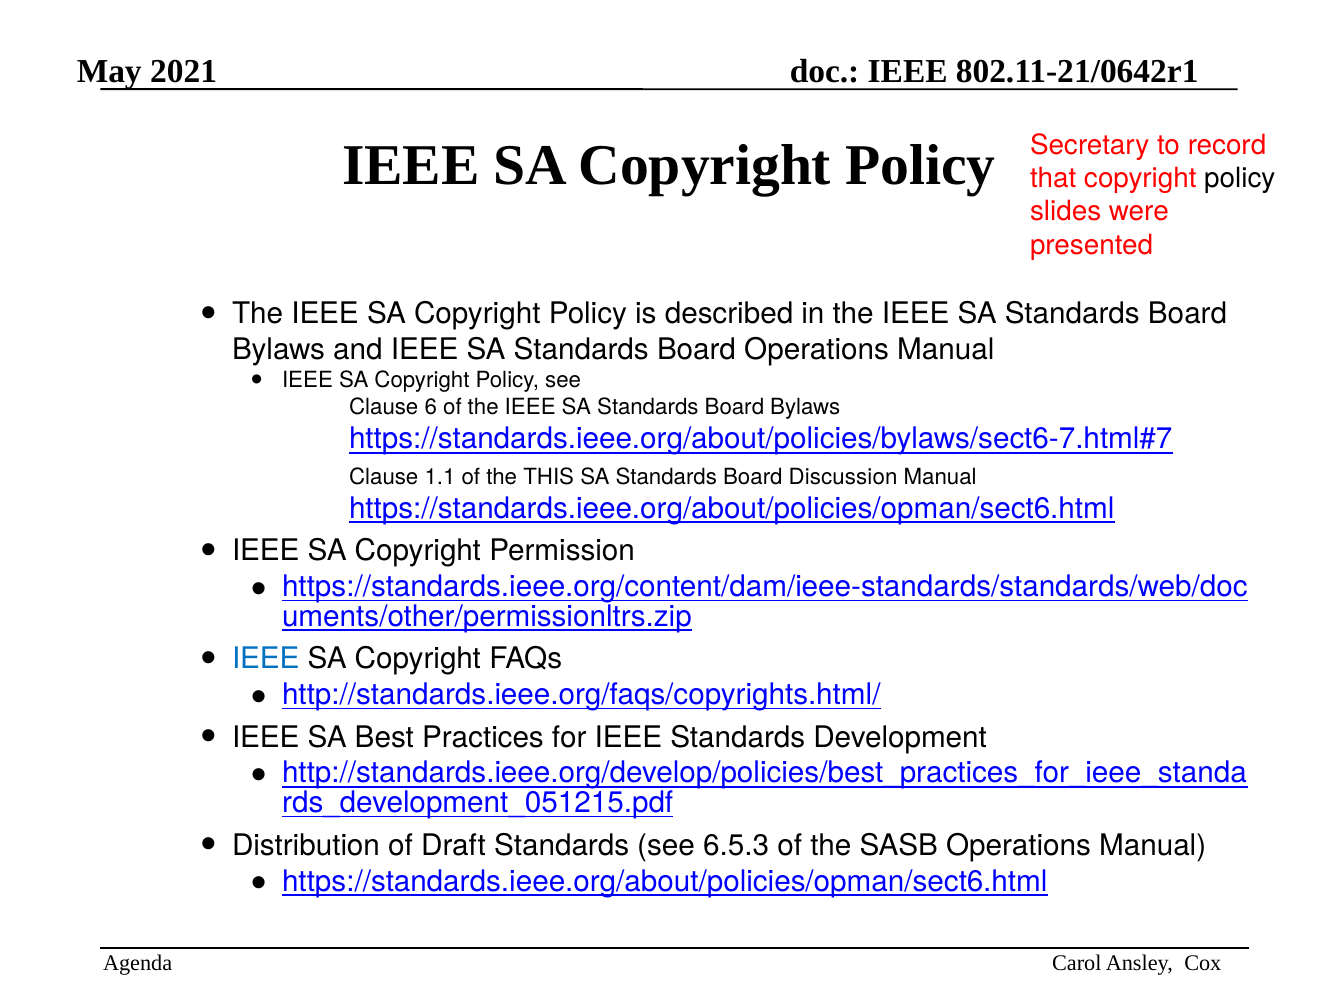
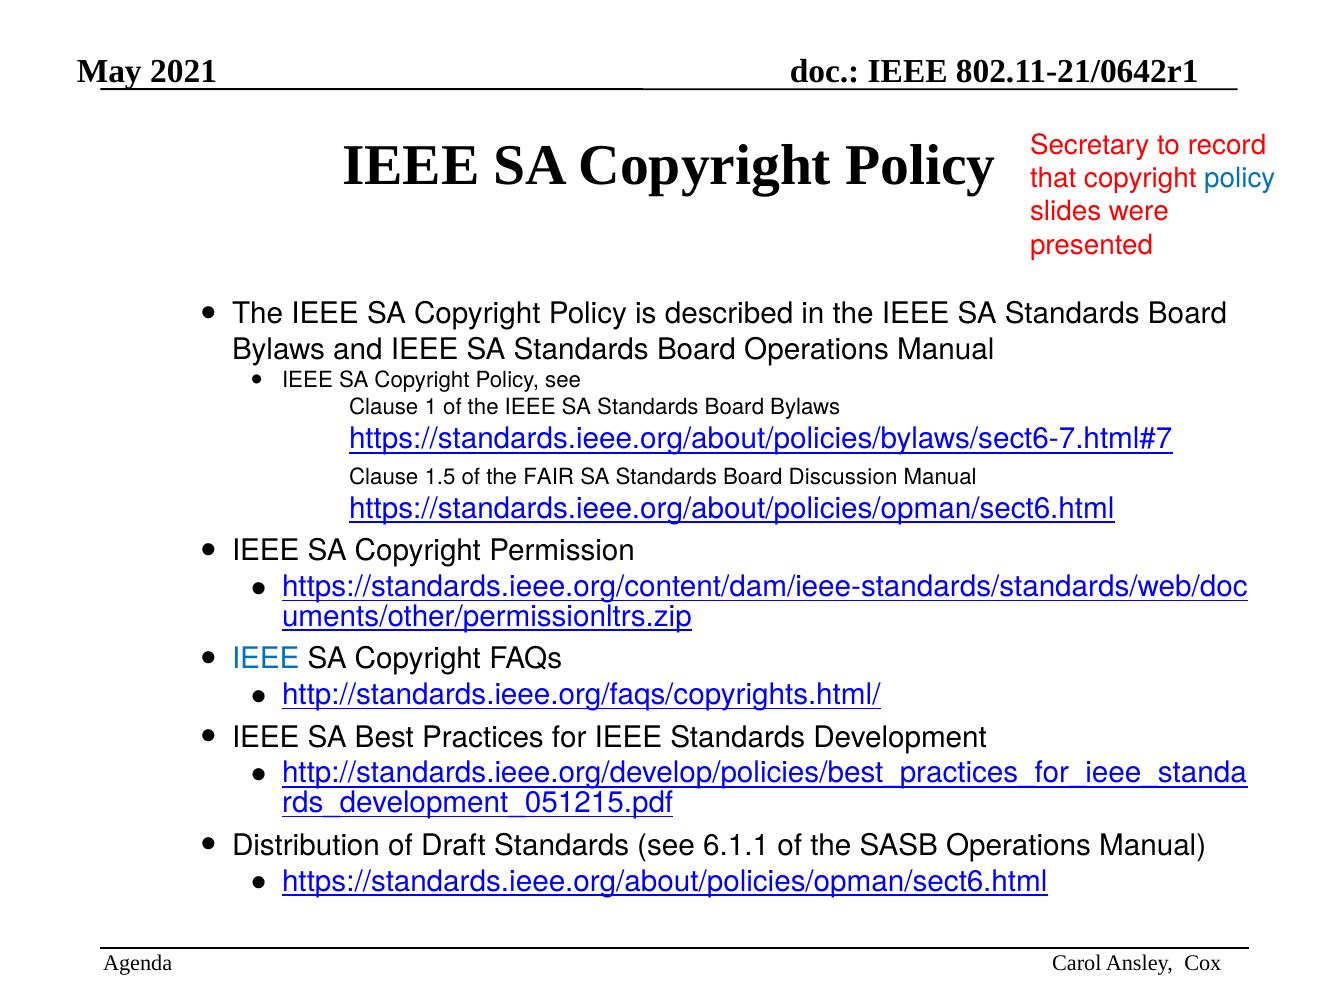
policy colour: black -> blue (1240, 178)
6: 6 -> 1 (431, 407)
1.1: 1.1 -> 1.5 (440, 476)
THIS: THIS -> FAIR (549, 476)
6.5.3: 6.5.3 -> 6.1.1 (736, 845)
